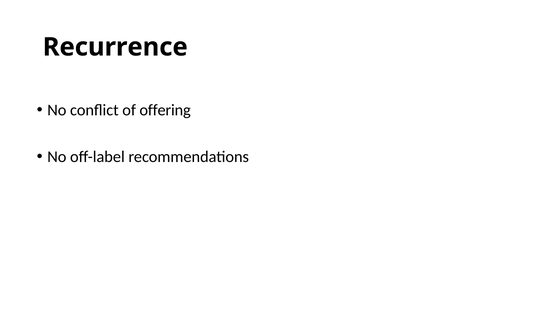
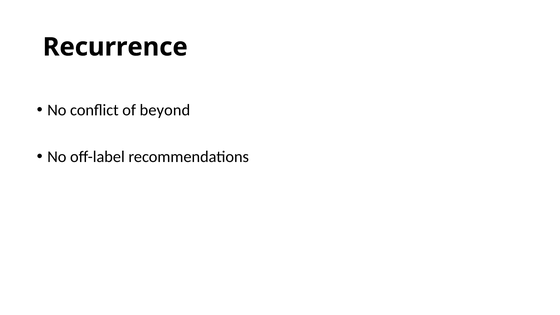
offering: offering -> beyond (165, 110)
